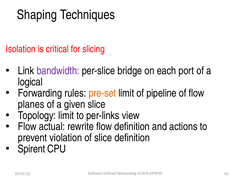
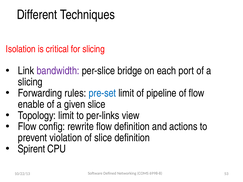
Shaping: Shaping -> Different (37, 15)
logical: logical -> slicing (30, 82)
pre-set colour: orange -> blue (102, 93)
planes: planes -> enable (31, 104)
actual: actual -> config (52, 127)
